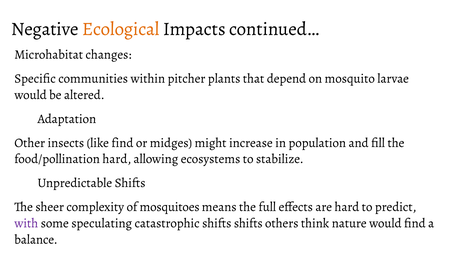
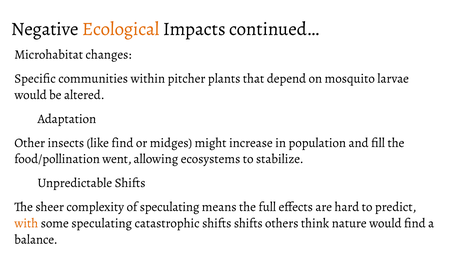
food/pollination hard: hard -> went (117, 159)
of mosquitoes: mosquitoes -> speculating (170, 207)
with colour: purple -> orange (26, 223)
